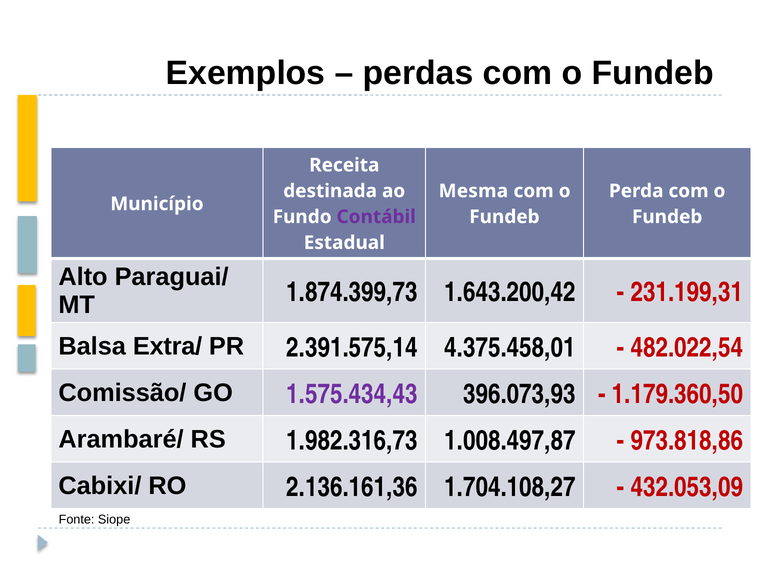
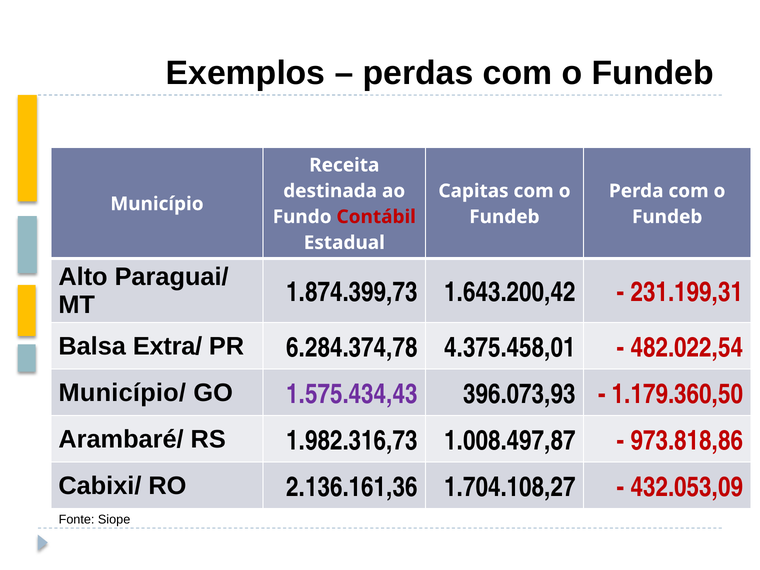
Mesma: Mesma -> Capitas (474, 191)
Contábil colour: purple -> red (376, 217)
2.391.575,14: 2.391.575,14 -> 6.284.374,78 (352, 348)
Comissão/: Comissão/ -> Município/ (122, 393)
